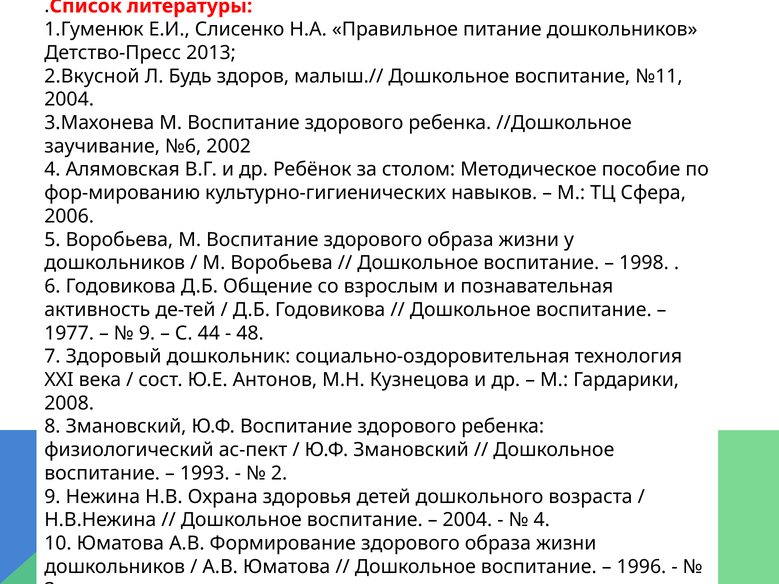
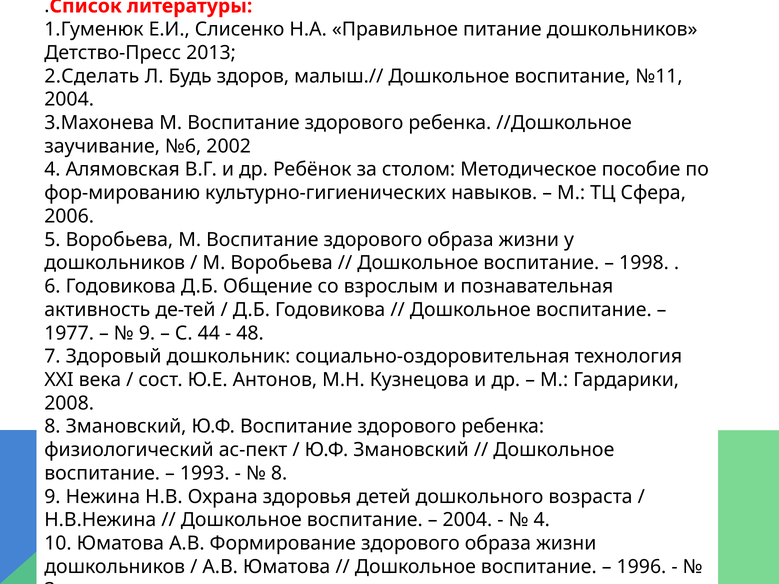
2.Вкусной: 2.Вкусной -> 2.Сделать (92, 76)
2: 2 -> 8 (279, 473)
